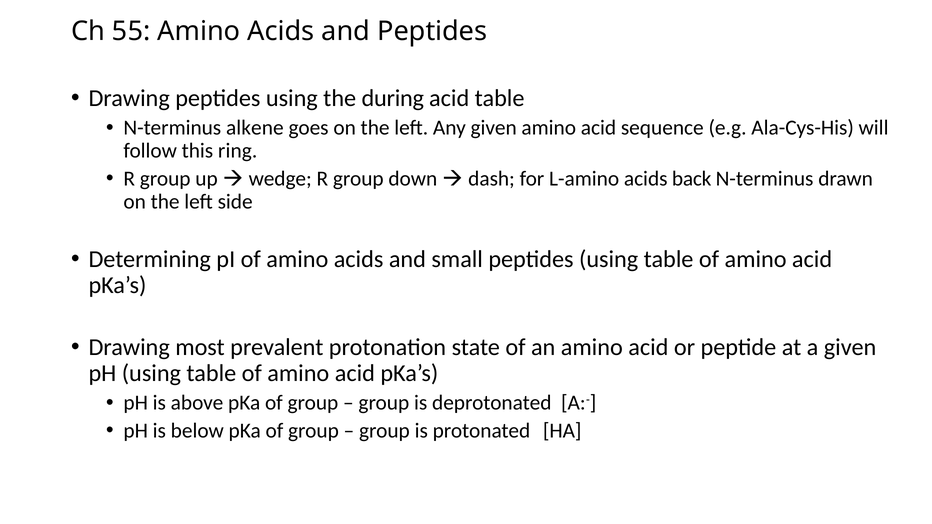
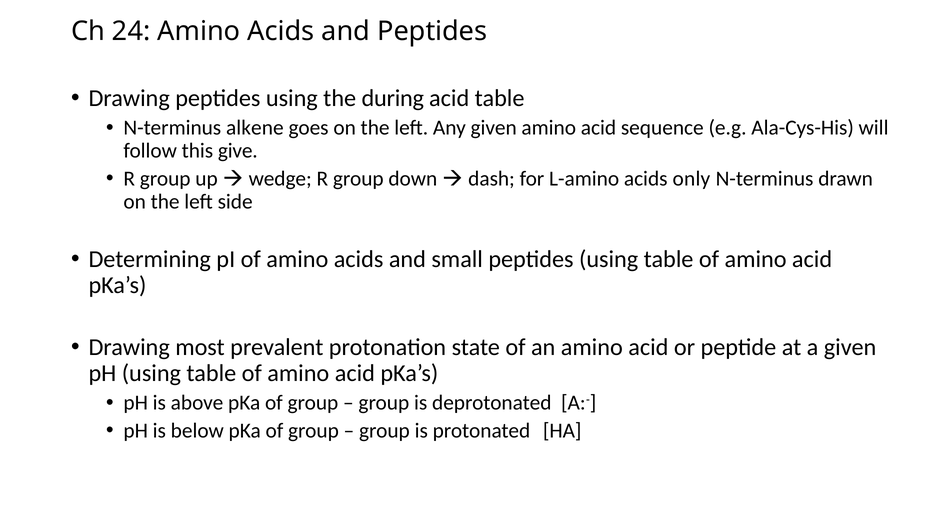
55: 55 -> 24 (131, 31)
ring: ring -> give (238, 151)
back: back -> only (691, 179)
